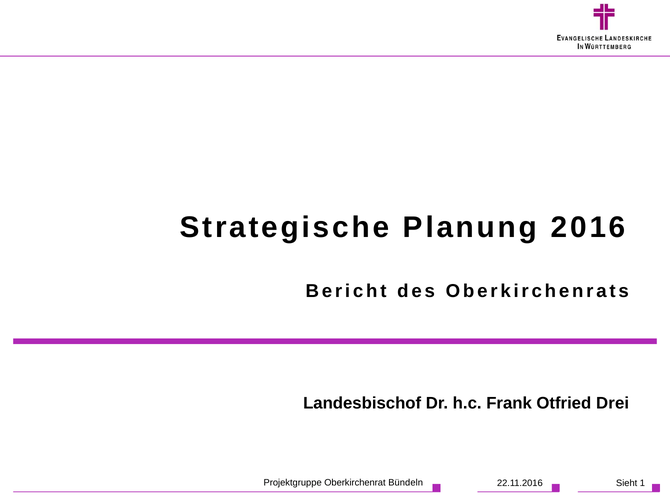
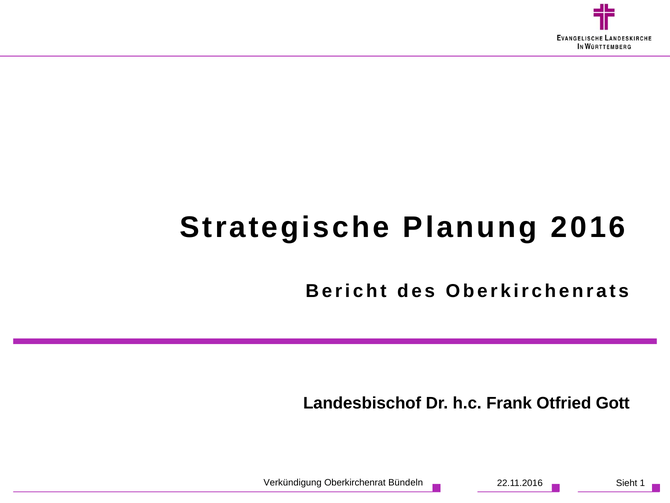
Drei: Drei -> Gott (613, 403)
Projektgruppe: Projektgruppe -> Verkündigung (293, 482)
